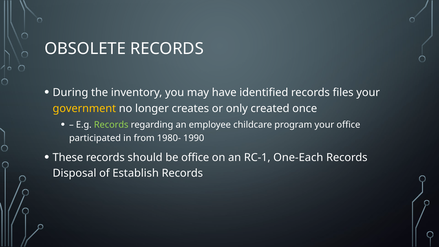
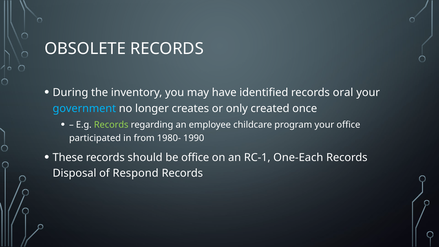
files: files -> oral (343, 93)
government colour: yellow -> light blue (84, 108)
Establish: Establish -> Respond (136, 173)
